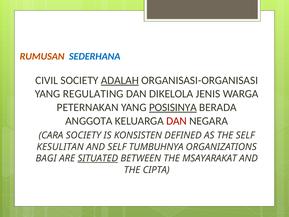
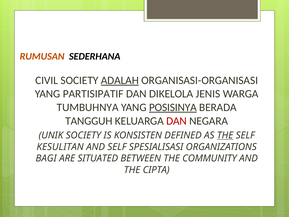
SEDERHANA colour: blue -> black (95, 56)
REGULATING: REGULATING -> PARTISIPATIF (93, 94)
PETERNAKAN: PETERNAKAN -> TUMBUHNYA (88, 107)
ANGGOTA: ANGGOTA -> TANGGUH (89, 121)
CARA: CARA -> UNIK (51, 135)
THE underline: none -> present (225, 135)
TUMBUHNYA: TUMBUHNYA -> SPESIALISASI (156, 147)
SITUATED underline: present -> none (98, 158)
MSAYARAKAT: MSAYARAKAT -> COMMUNITY (210, 158)
